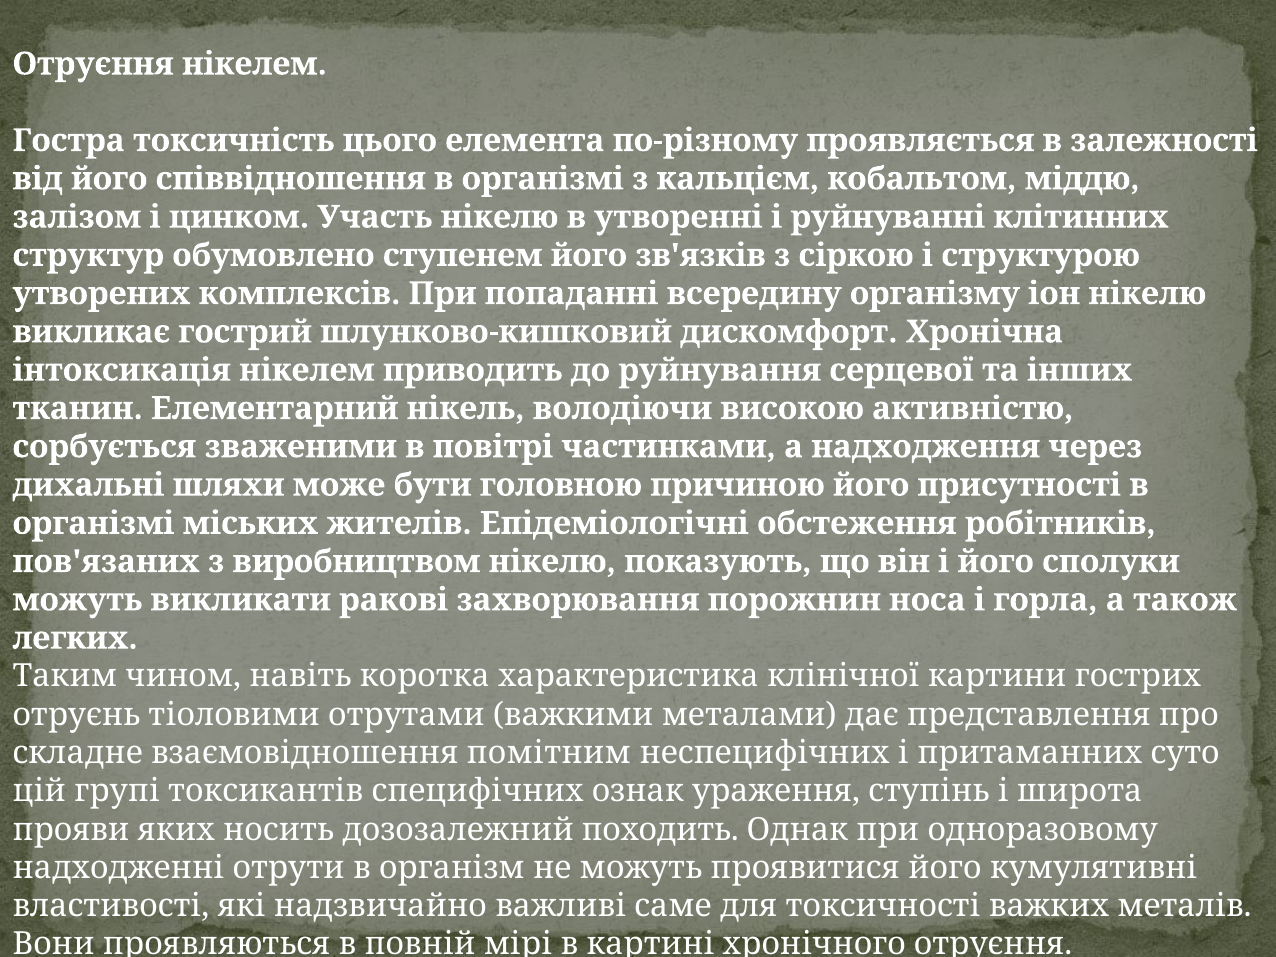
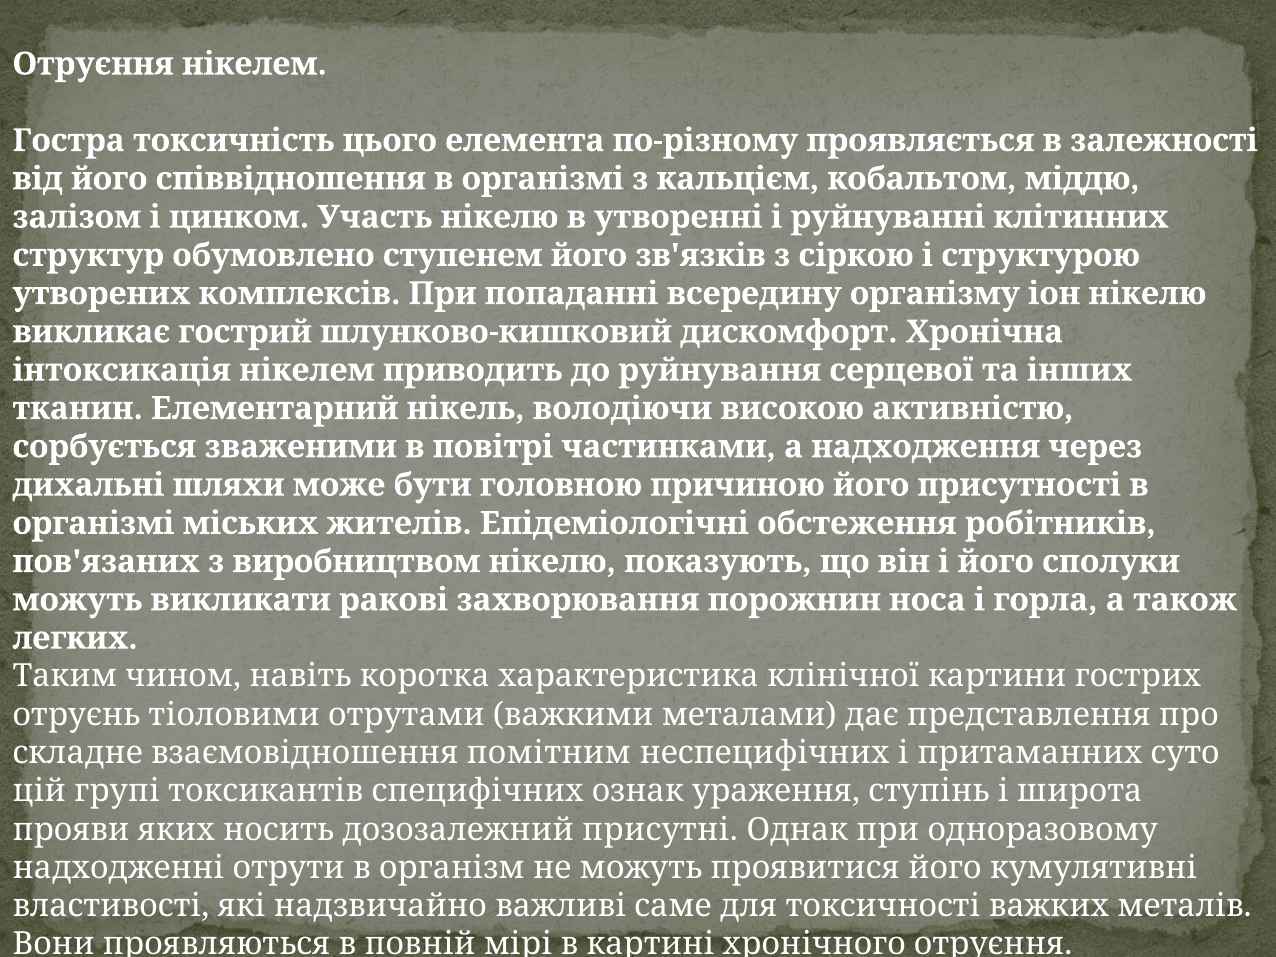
походить: походить -> присутні (660, 830)
